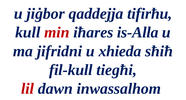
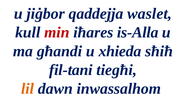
tifirħu: tifirħu -> waslet (150, 14)
jifridni: jifridni -> għandi (59, 51)
fil-kull: fil-kull -> fil-tani (71, 70)
lil colour: red -> orange (28, 89)
